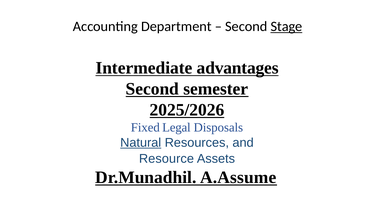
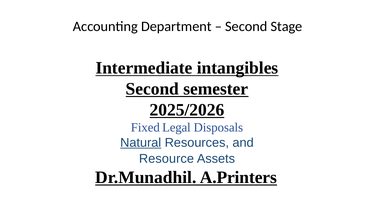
Stage underline: present -> none (286, 27)
advantages: advantages -> intangibles (238, 68)
A.Assume: A.Assume -> A.Printers (238, 178)
